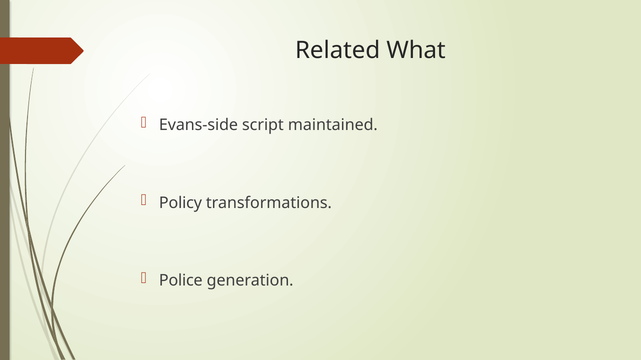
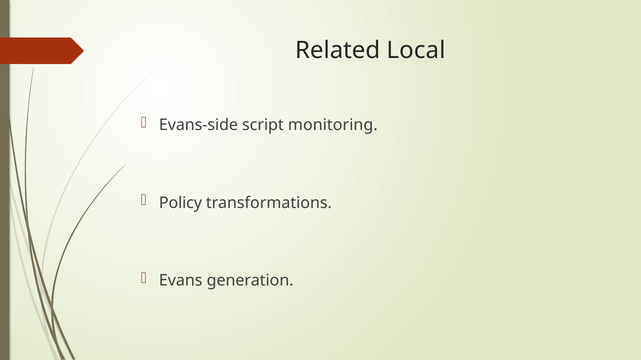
What: What -> Local (416, 51)
maintained: maintained -> monitoring (333, 125)
Police: Police -> Evans (181, 281)
